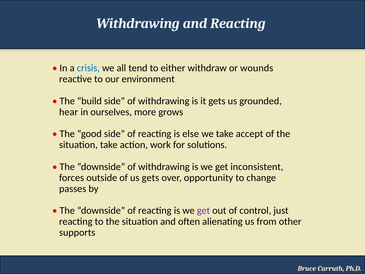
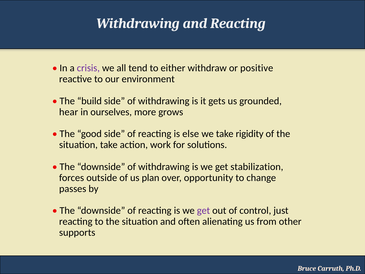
crisis colour: blue -> purple (88, 68)
wounds: wounds -> positive (257, 68)
accept: accept -> rigidity (250, 134)
inconsistent: inconsistent -> stabilization (257, 167)
us gets: gets -> plan (151, 178)
